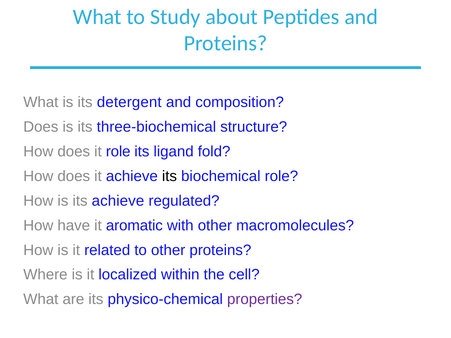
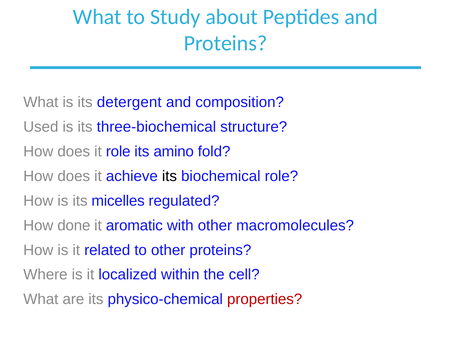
Does: Does -> Used (41, 127)
ligand: ligand -> amino (174, 152)
its achieve: achieve -> micelles (118, 201)
have: have -> done (74, 226)
properties colour: purple -> red (265, 300)
